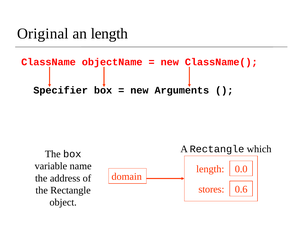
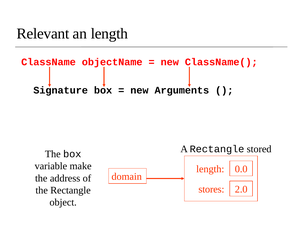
Original: Original -> Relevant (43, 34)
Specifier: Specifier -> Signature (61, 90)
which: which -> stored (259, 149)
name: name -> make (81, 166)
0.6: 0.6 -> 2.0 (241, 189)
